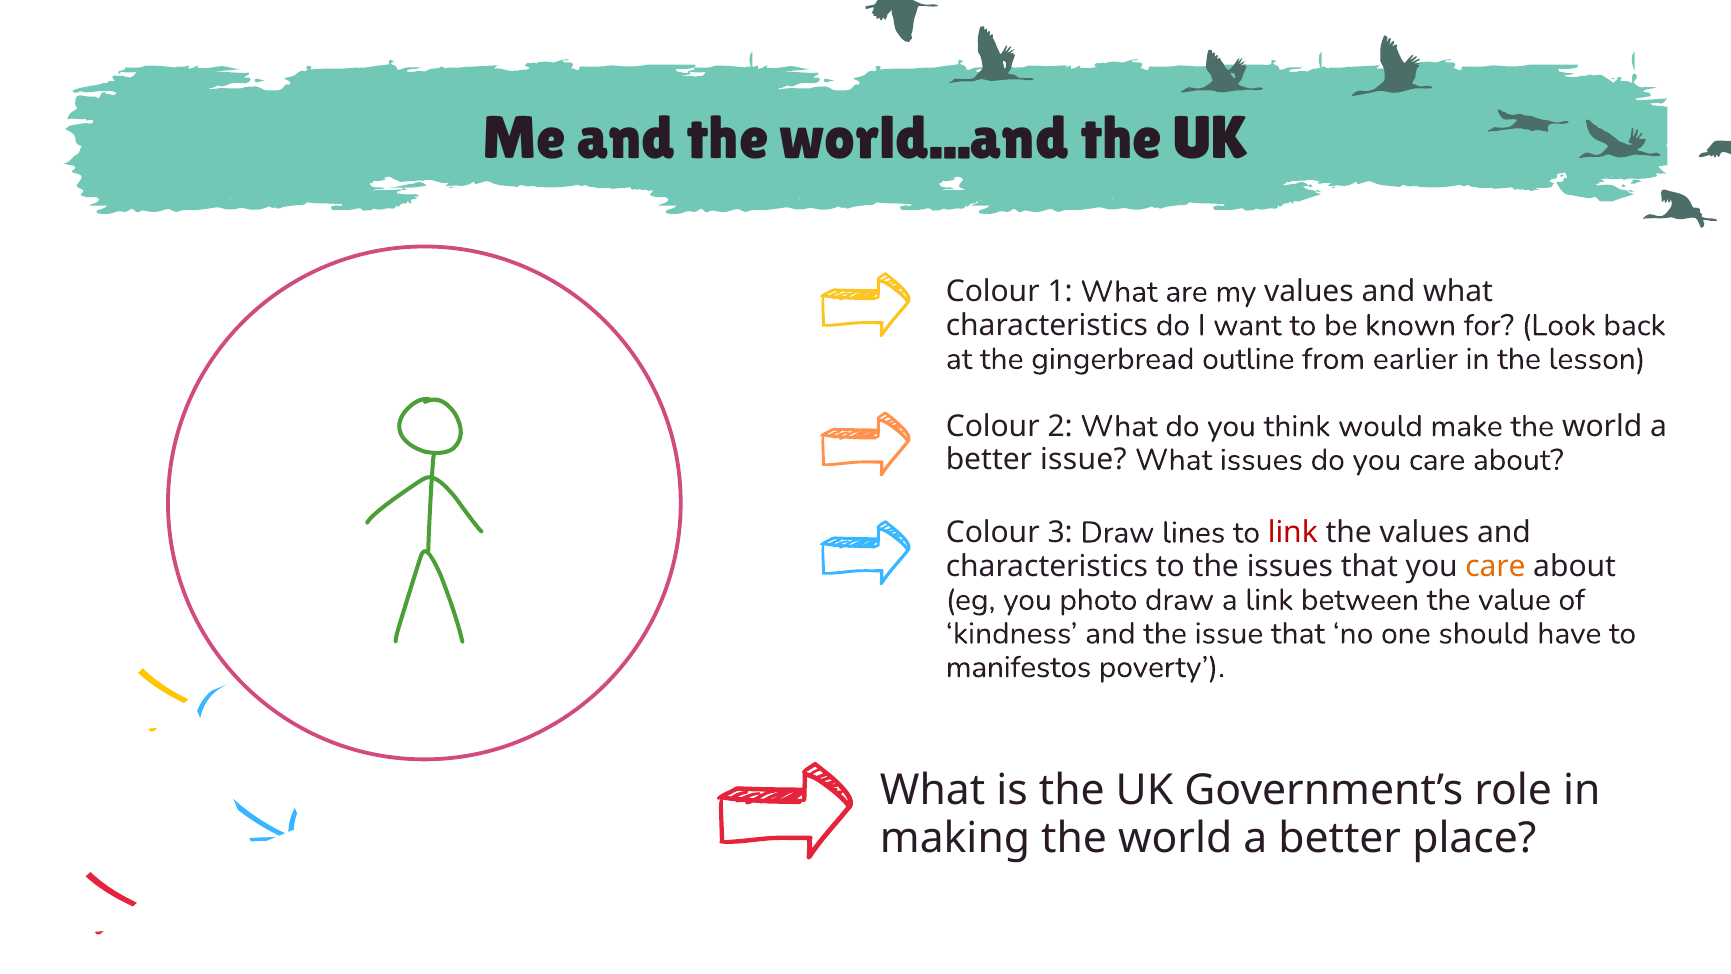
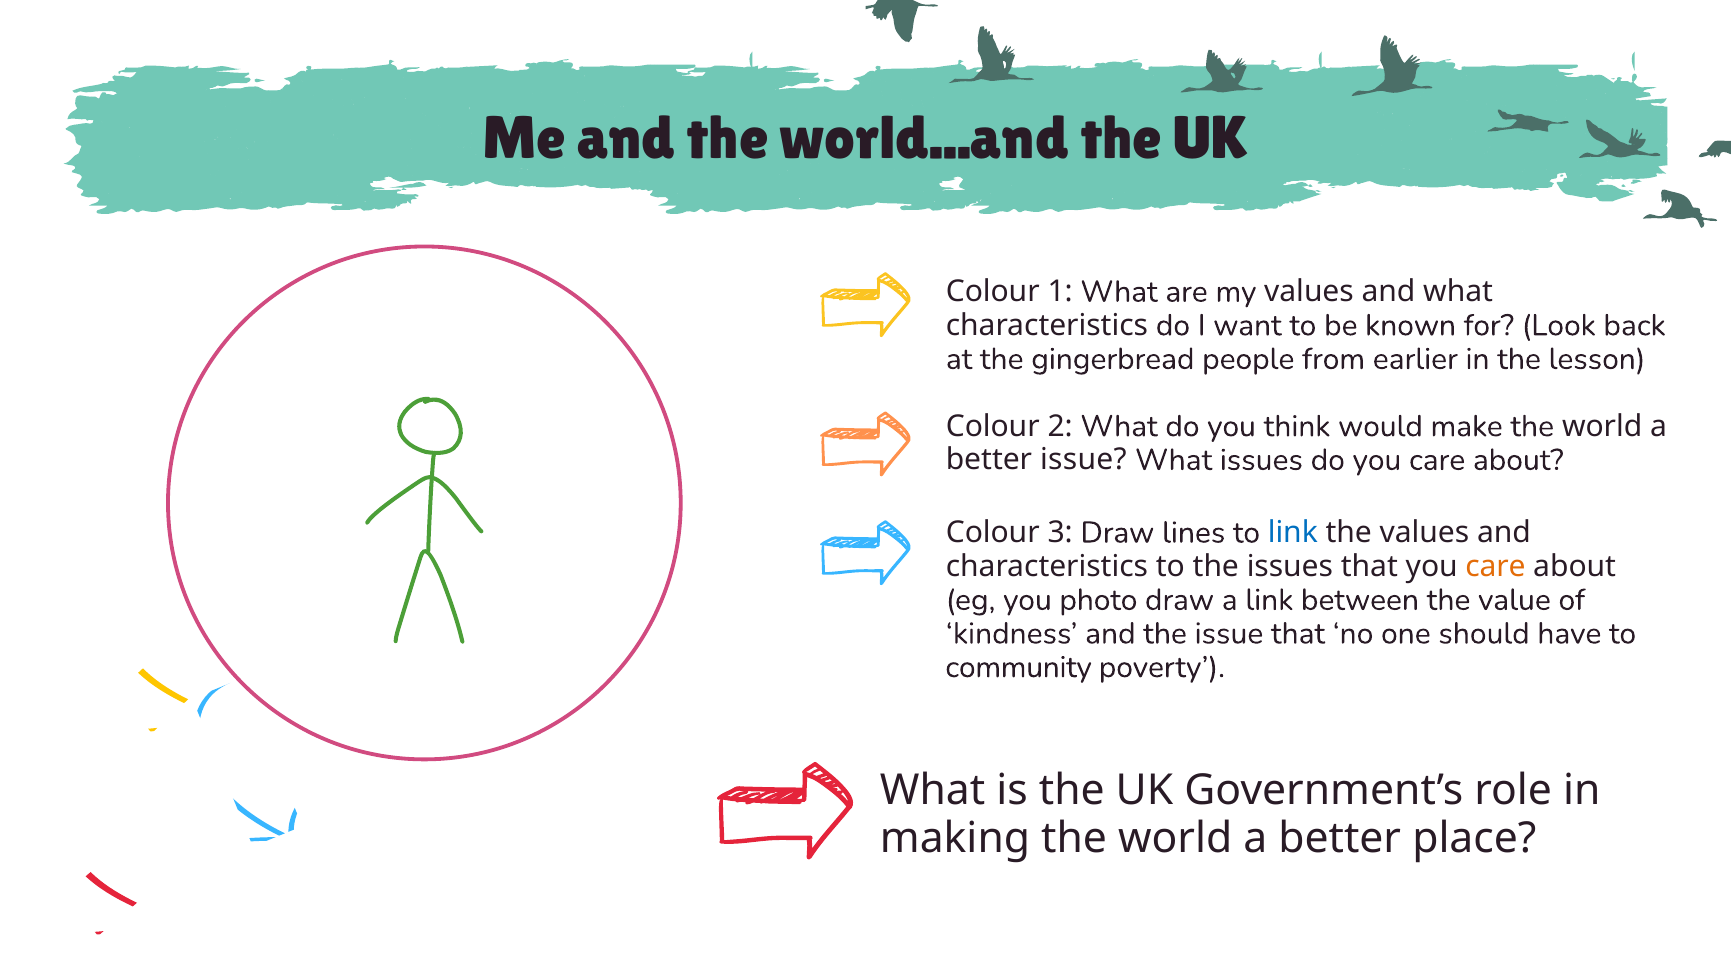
outline: outline -> people (1248, 359)
link colour: red -> blue (1293, 532)
manifestos: manifestos -> community (1019, 667)
